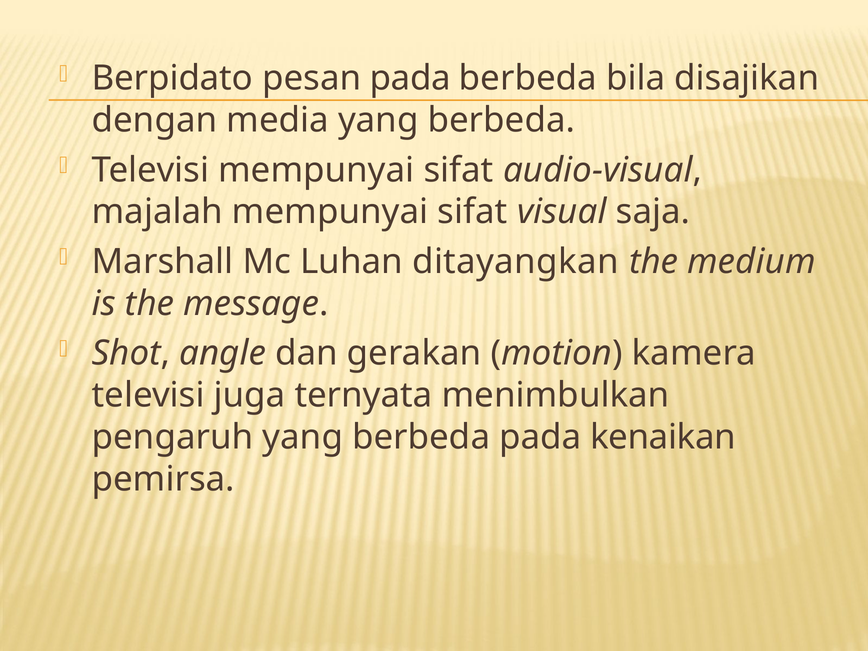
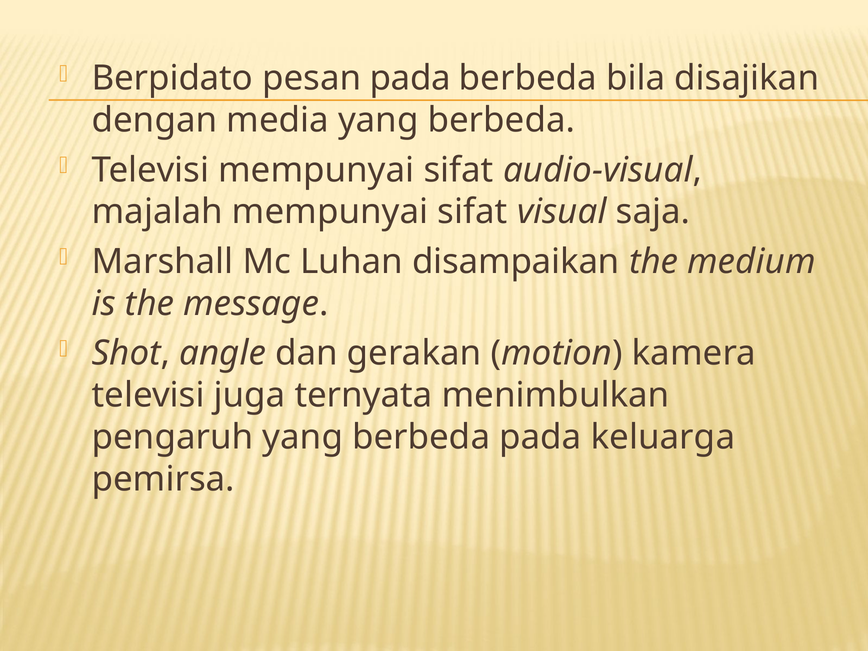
ditayangkan: ditayangkan -> disampaikan (516, 262)
kenaikan: kenaikan -> keluarga (663, 437)
